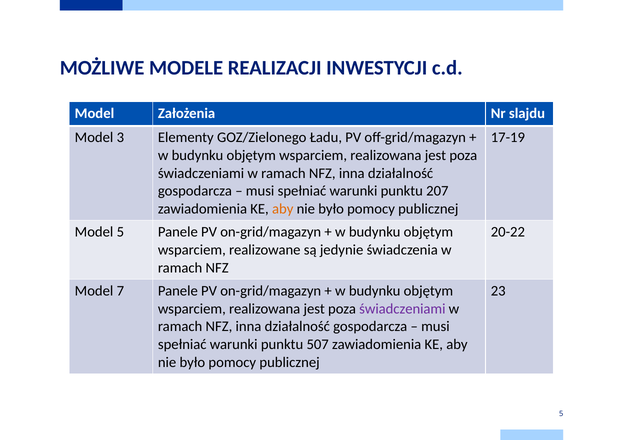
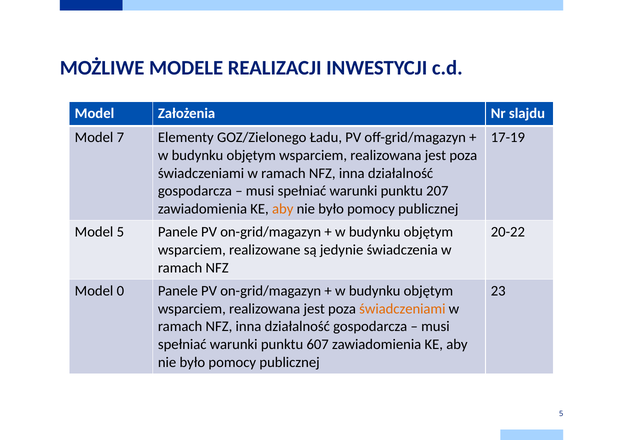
3: 3 -> 7 (120, 138)
7: 7 -> 0 (120, 291)
świadczeniami colour: purple -> orange (402, 309)
507: 507 -> 607 (318, 345)
